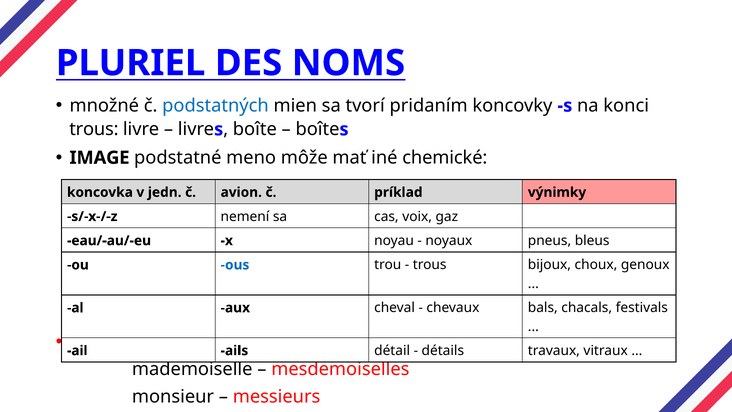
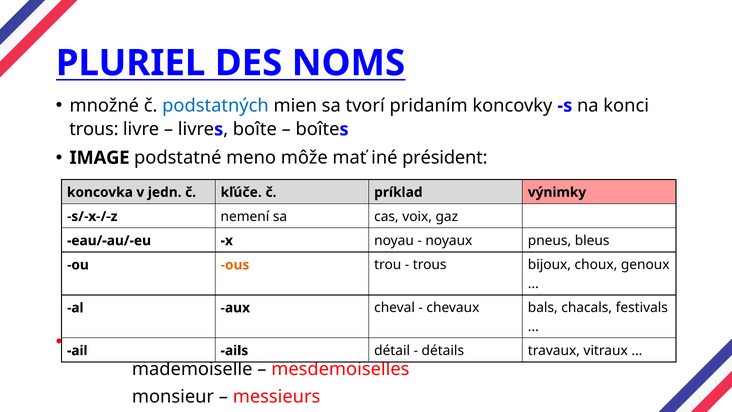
chemické: chemické -> président (445, 158)
avion: avion -> kľúče (241, 192)
ous colour: blue -> orange (235, 265)
